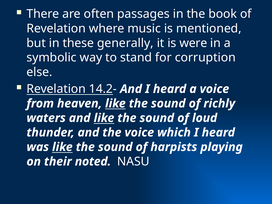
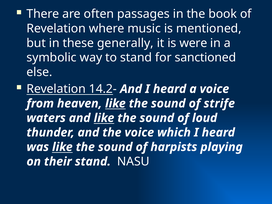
corruption: corruption -> sanctioned (205, 58)
richly: richly -> strife (219, 103)
their noted: noted -> stand (93, 162)
